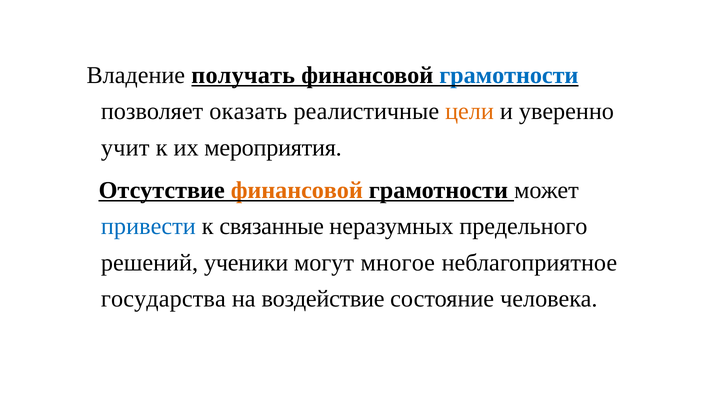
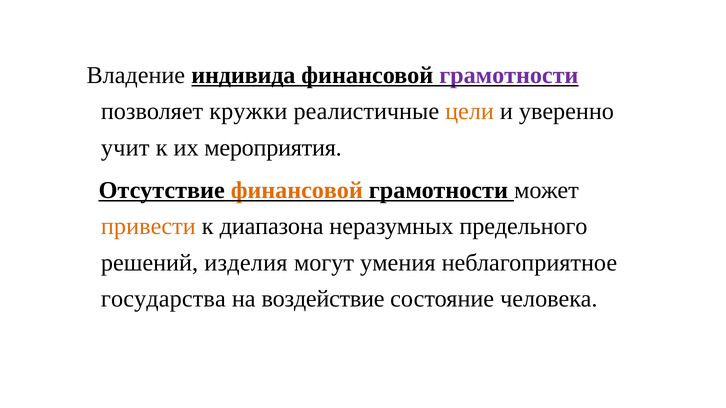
получать: получать -> индивида (243, 75)
грамотности colour: blue -> purple (509, 75)
оказать: оказать -> кружки (248, 112)
привести colour: blue -> orange (148, 227)
связанные: связанные -> диапазона (272, 227)
ученики: ученики -> изделия (246, 263)
многое: многое -> умения (398, 263)
